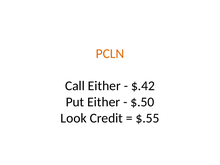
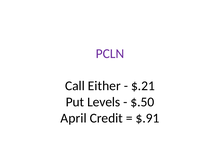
PCLN colour: orange -> purple (110, 54)
$.42: $.42 -> $.21 (143, 86)
Put Either: Either -> Levels (104, 102)
Look: Look -> April (74, 118)
$.55: $.55 -> $.91 (147, 118)
